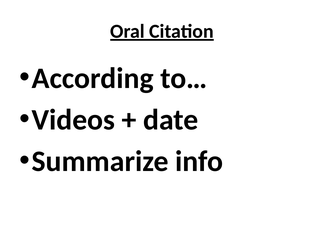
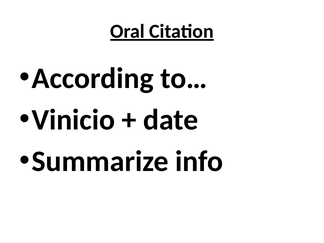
Videos: Videos -> Vinicio (73, 120)
